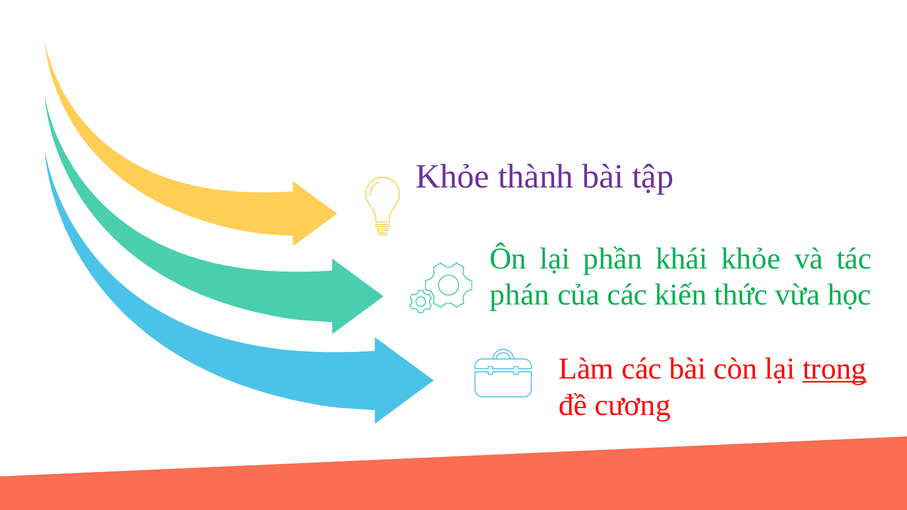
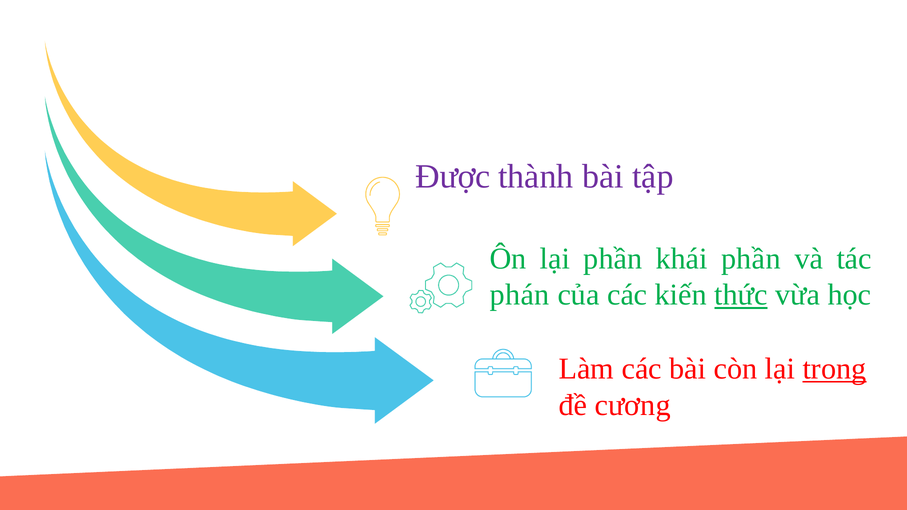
Khỏe: Khỏe -> Được (453, 176)
khái khỏe: khỏe -> phần (751, 259)
thức underline: none -> present (741, 295)
